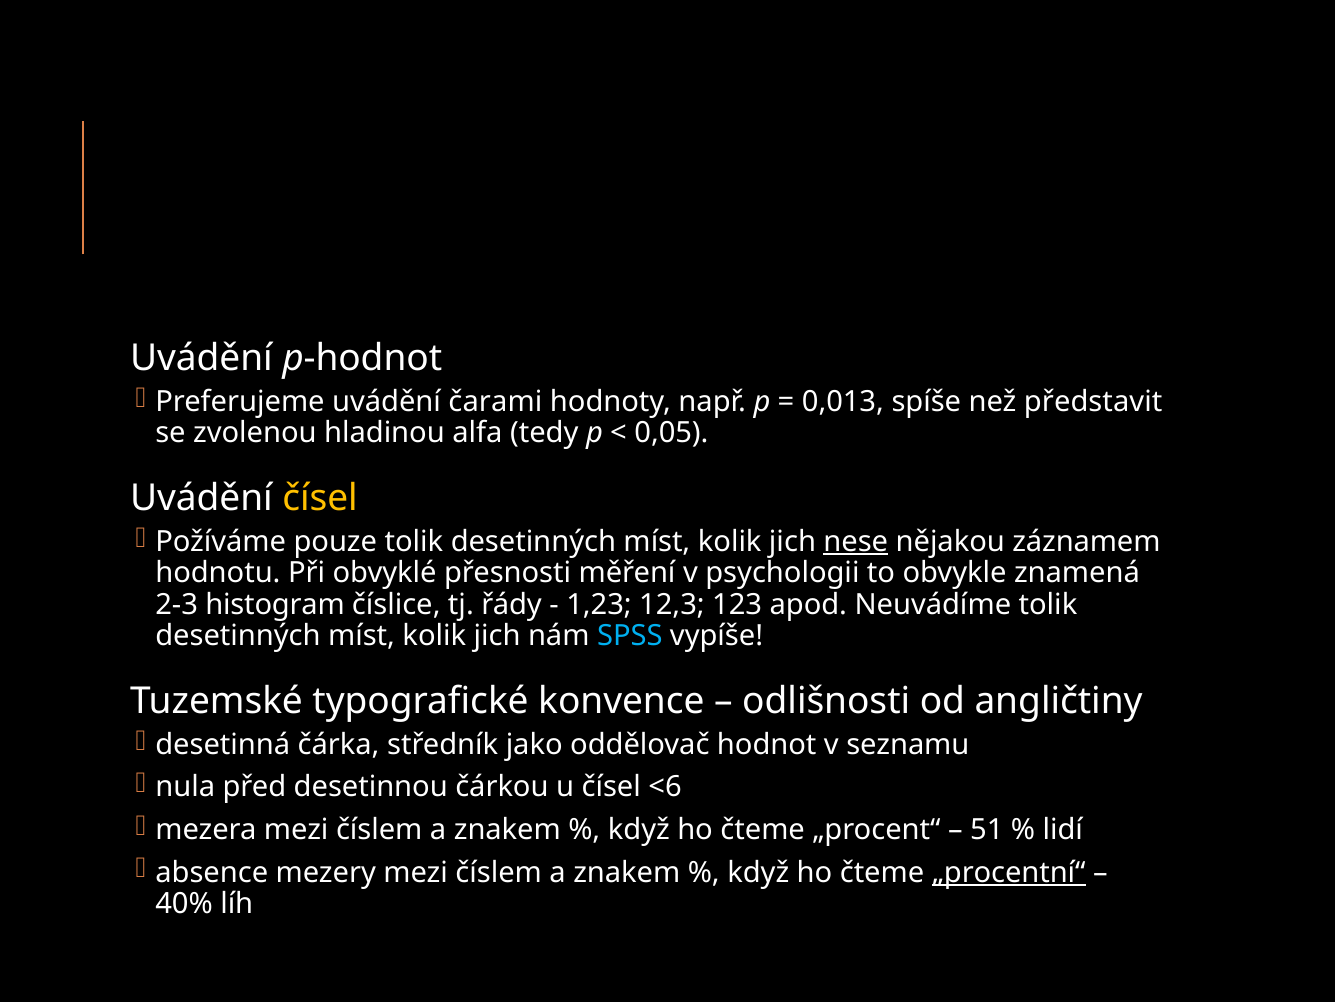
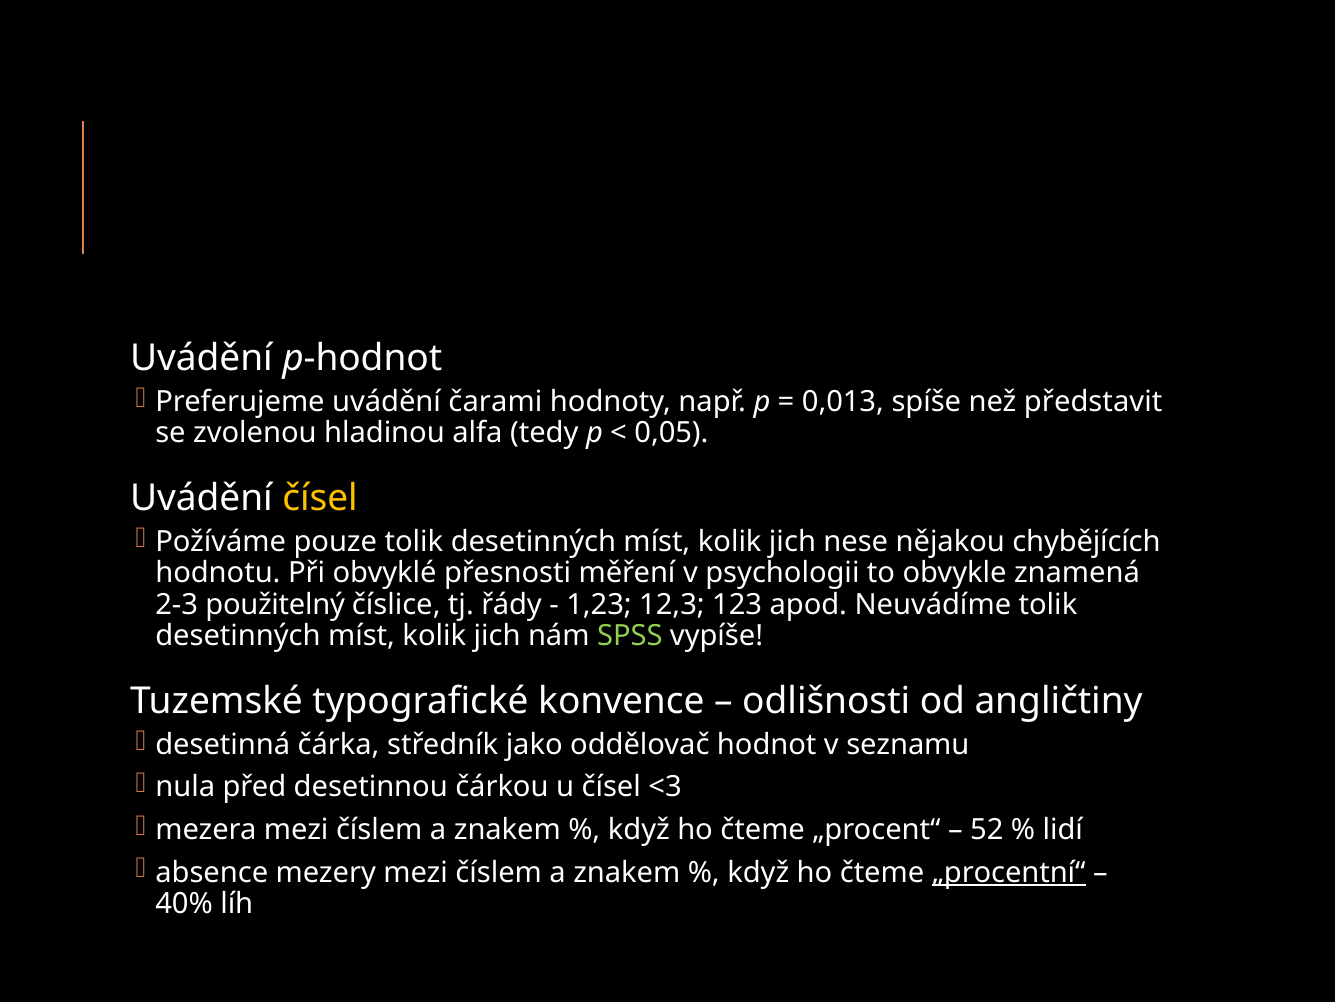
nese underline: present -> none (856, 541)
záznamem: záznamem -> chybějících (1086, 541)
histogram: histogram -> použitelný (275, 604)
SPSS colour: light blue -> light green (630, 636)
<6: <6 -> <3 (665, 787)
51: 51 -> 52 (987, 829)
